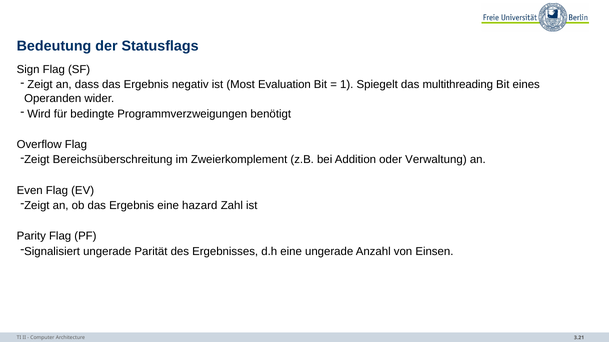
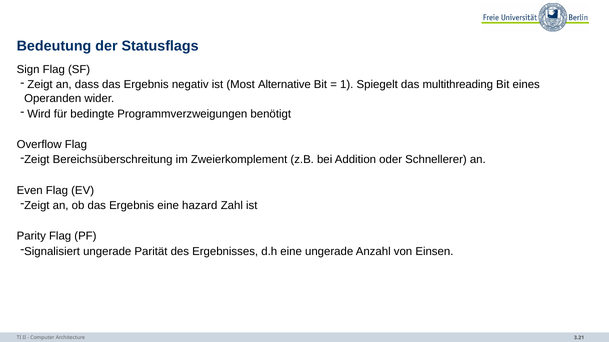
Evaluation: Evaluation -> Alternative (284, 85)
Verwaltung: Verwaltung -> Schnellerer (436, 160)
